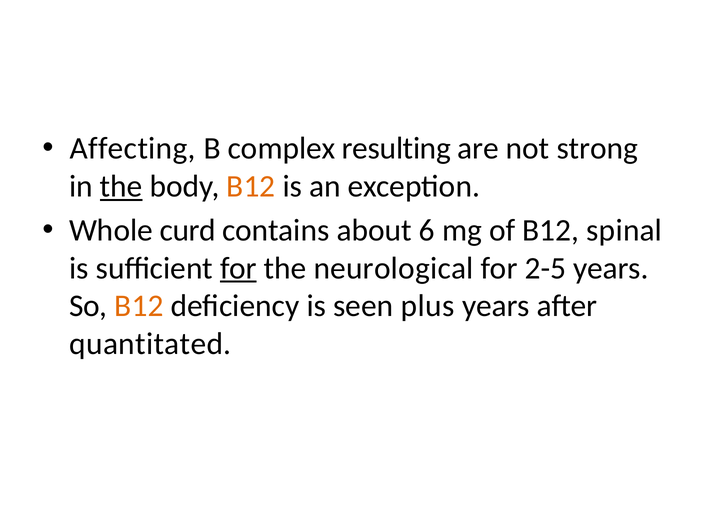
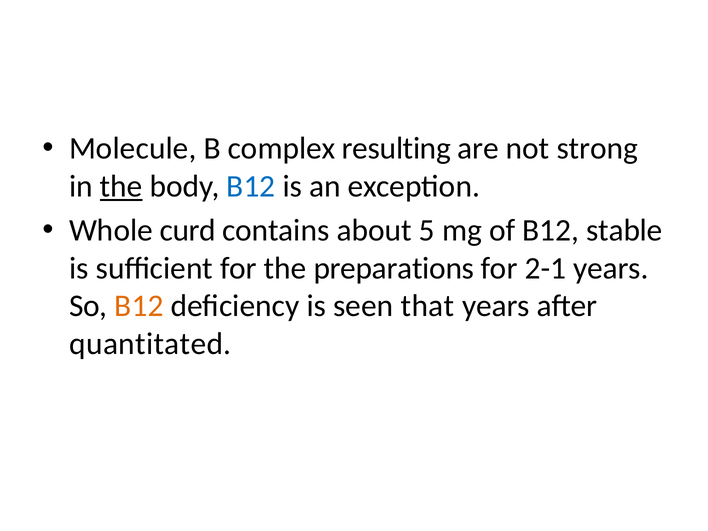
Affecting: Affecting -> Molecule (133, 149)
B12 colour: orange -> blue (251, 186)
6: 6 -> 5 (427, 230)
spinal: spinal -> stable (624, 230)
for underline: present -> none (238, 268)
neurological: neurological -> preparations (394, 268)
2-5: 2-5 -> 2-1 (545, 268)
plus: plus -> that (428, 306)
